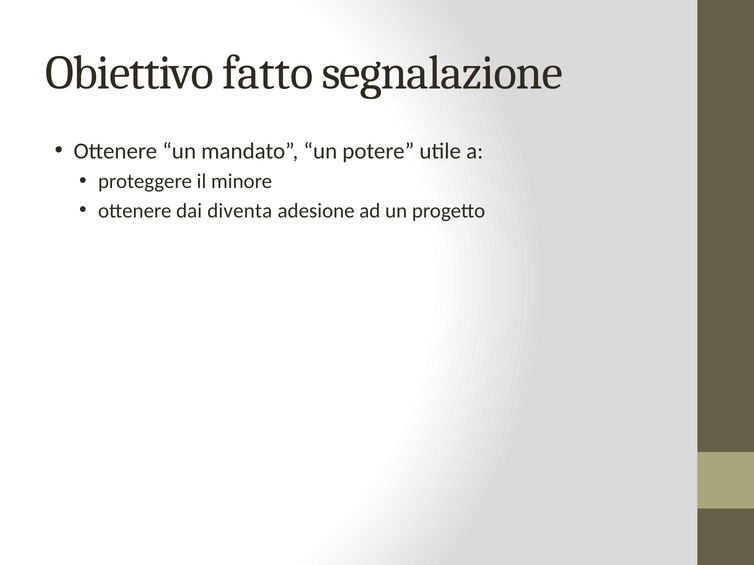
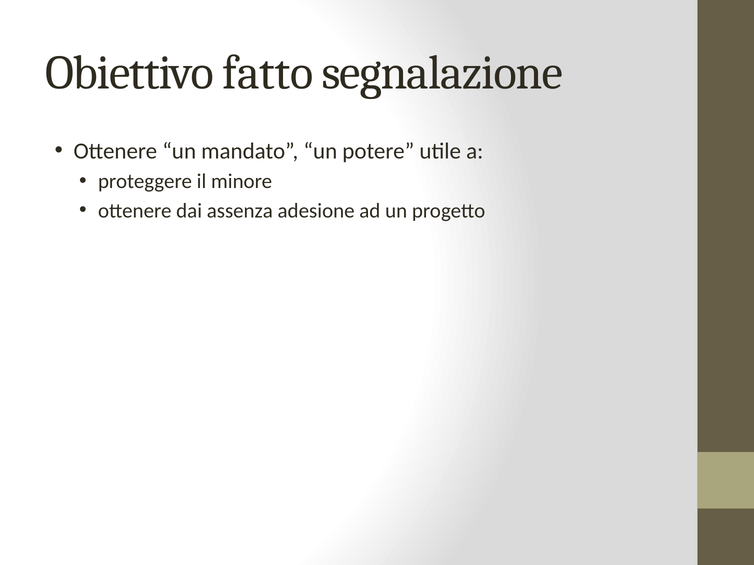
diventa: diventa -> assenza (240, 211)
